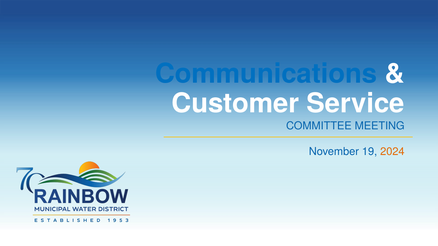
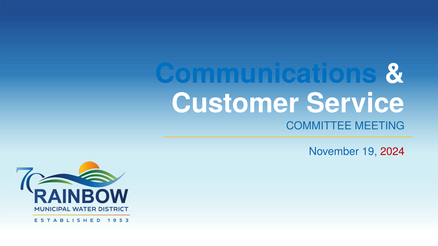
2024 colour: orange -> red (392, 152)
